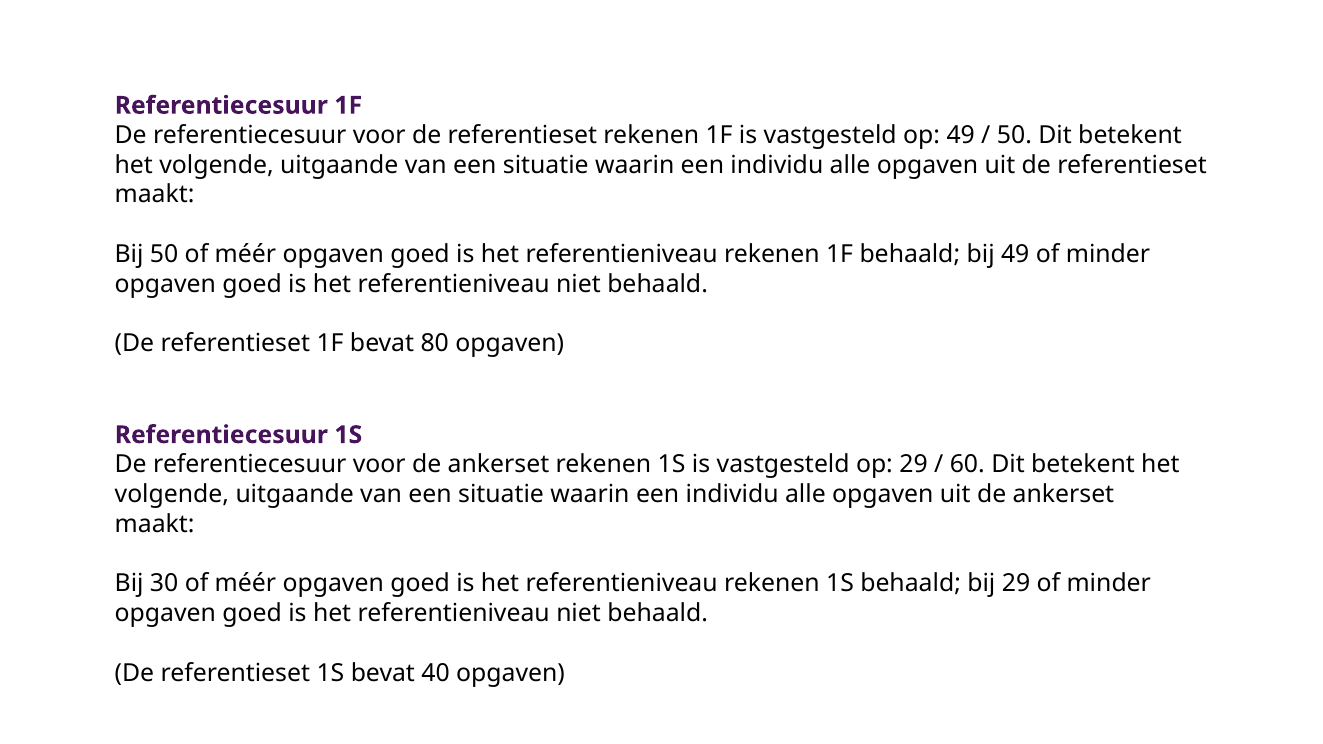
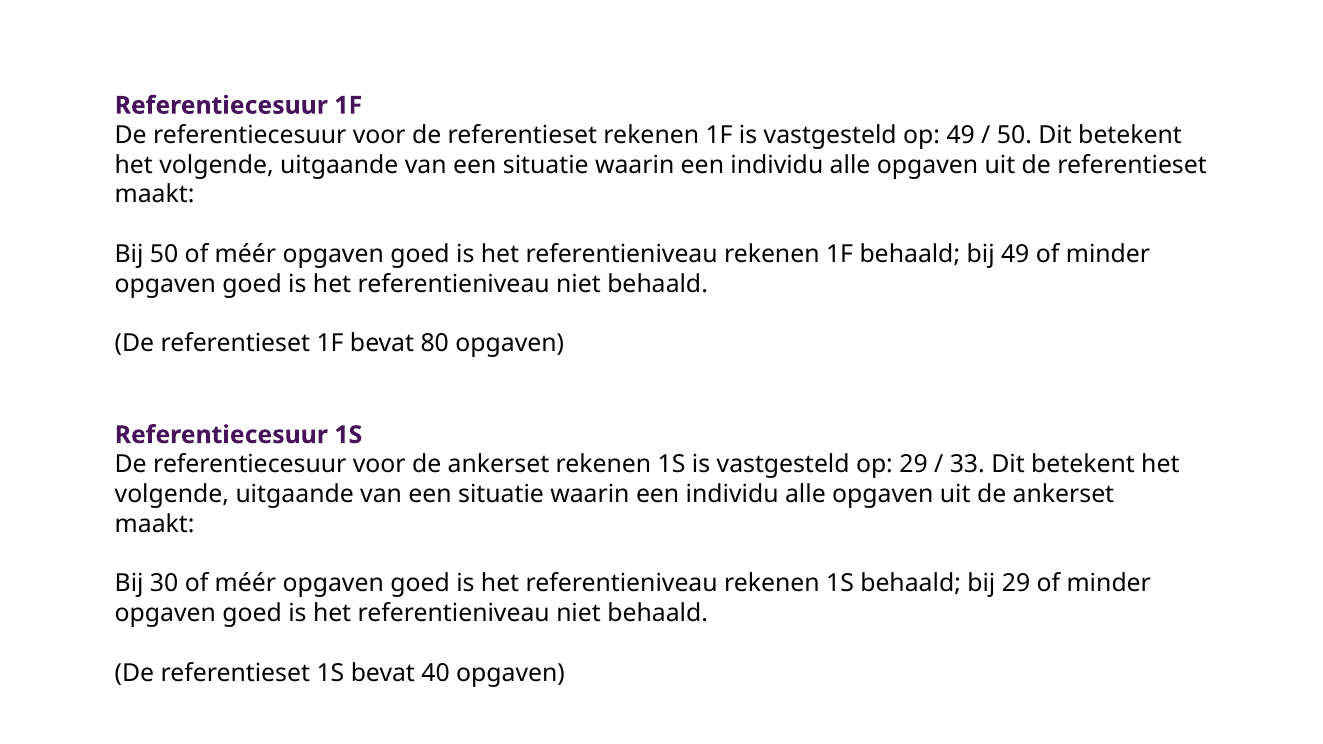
60: 60 -> 33 (967, 465)
